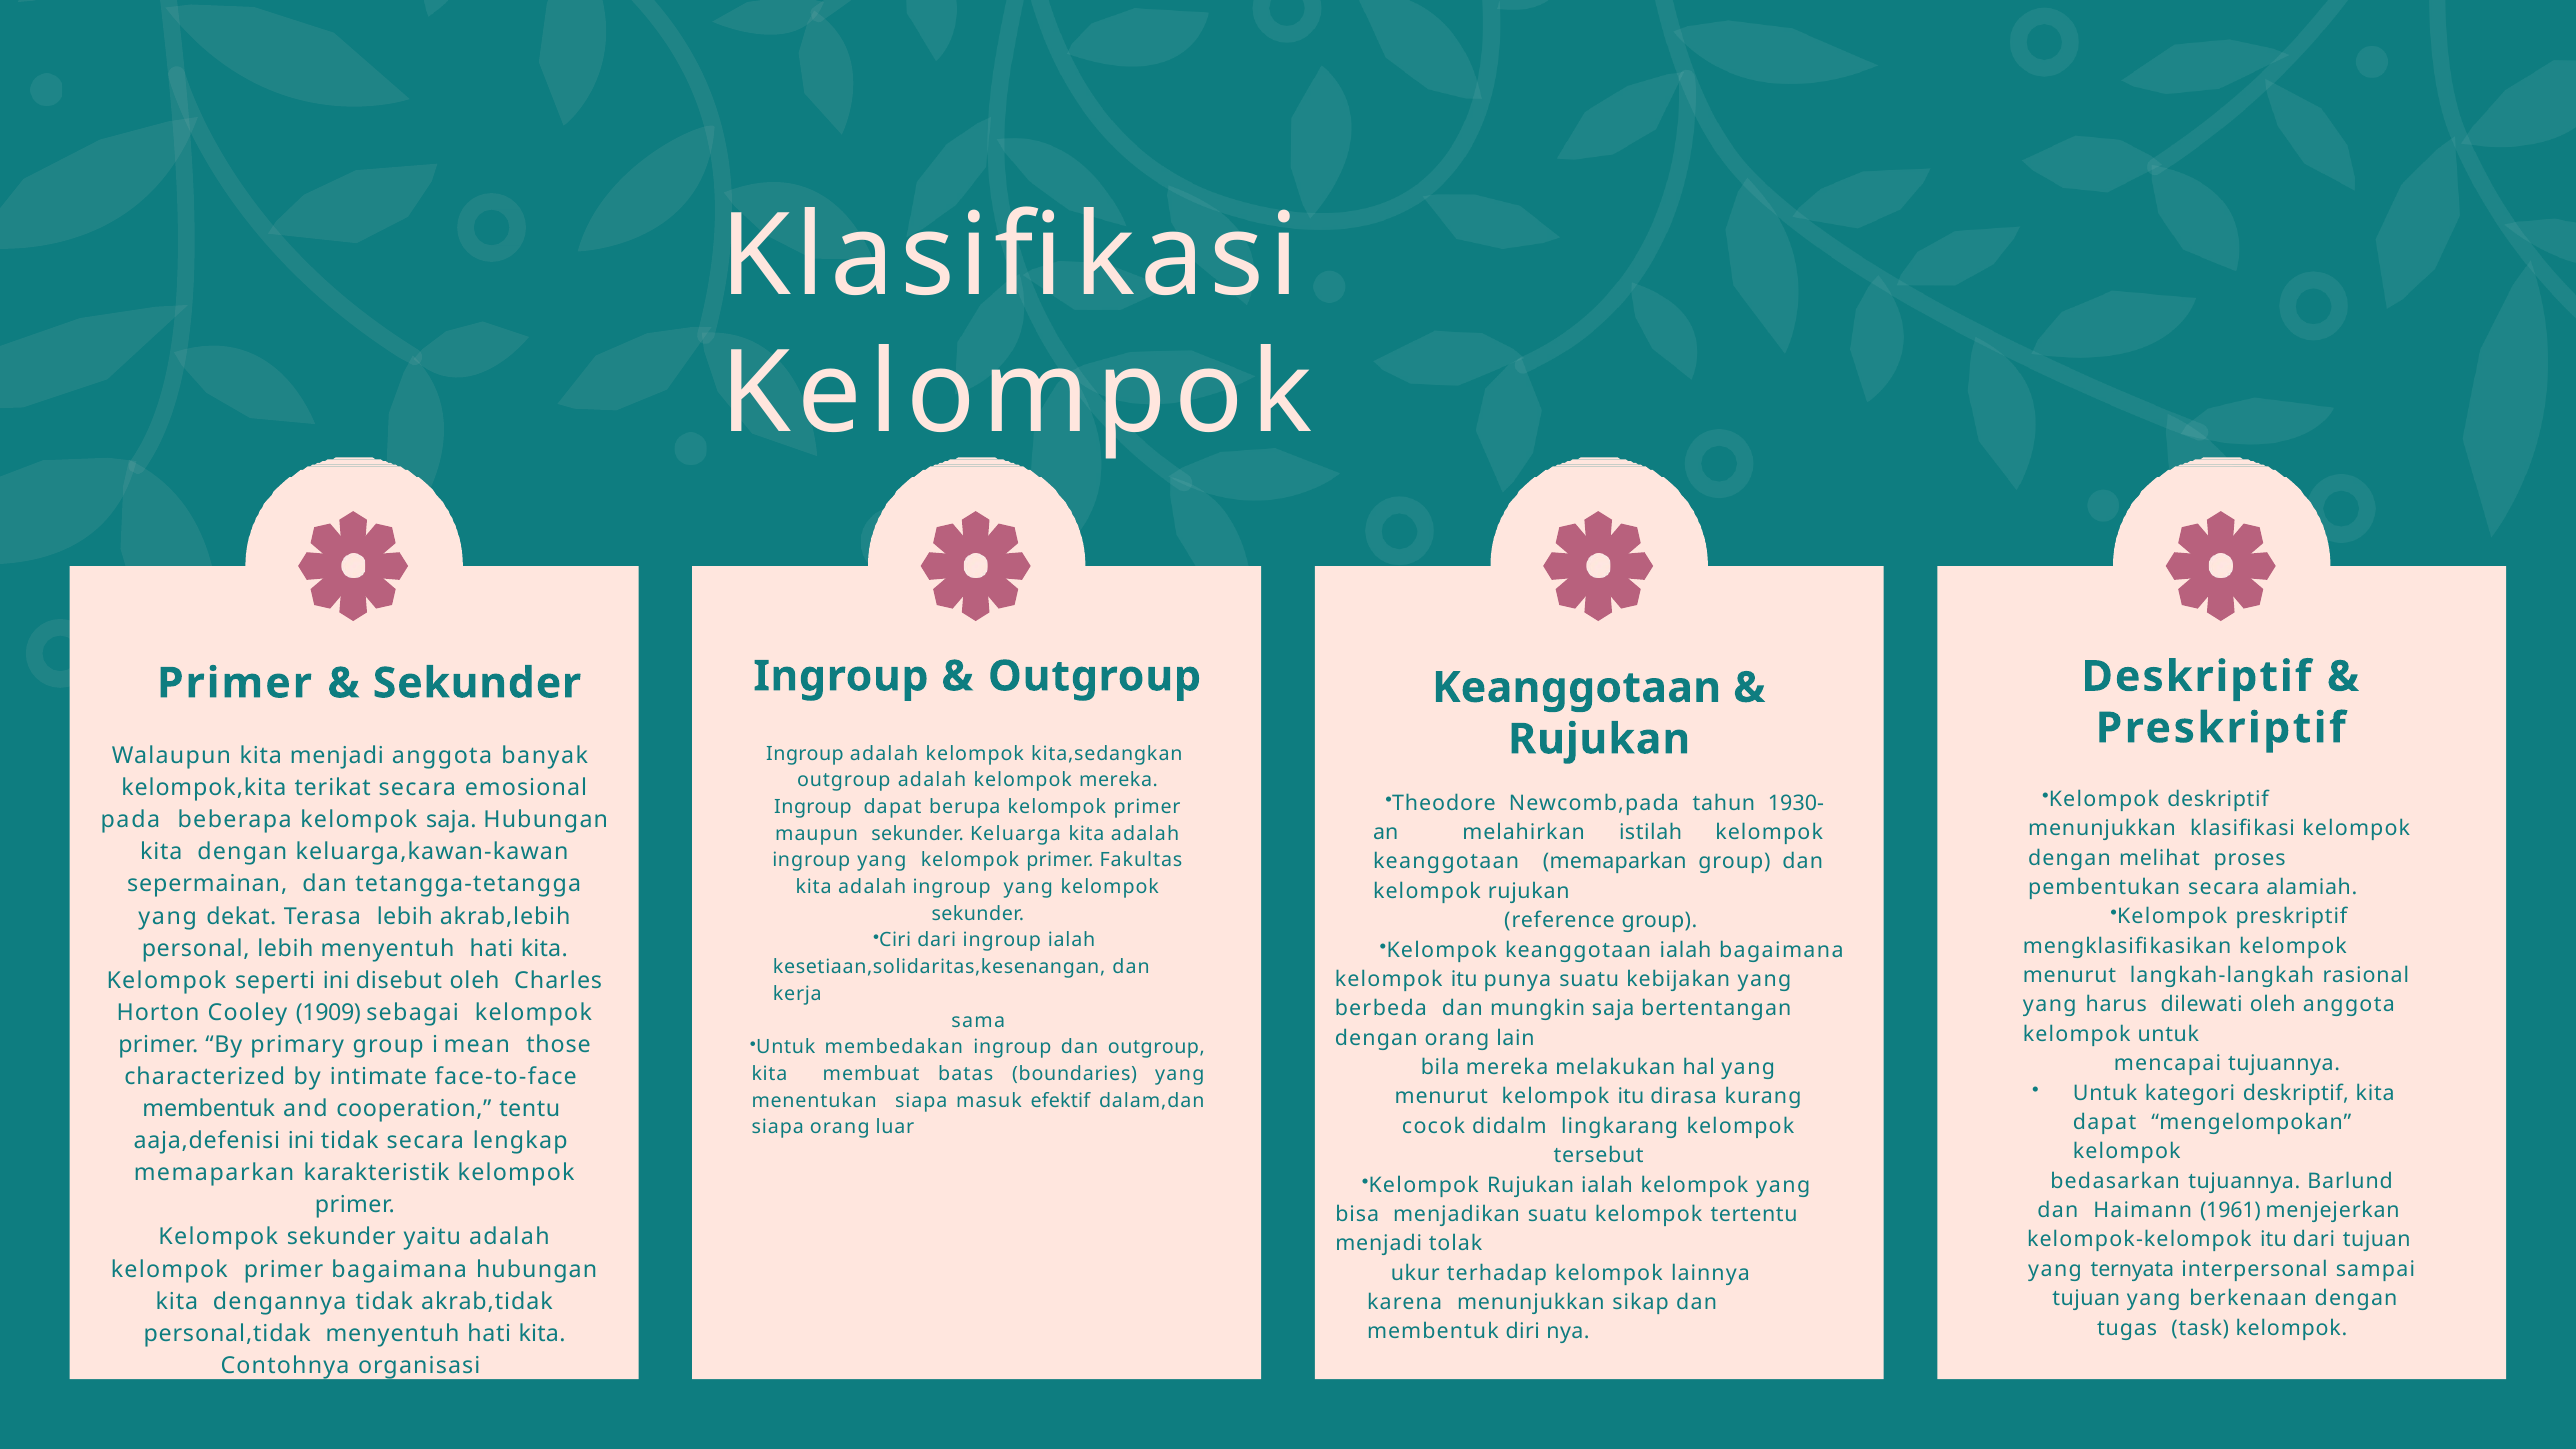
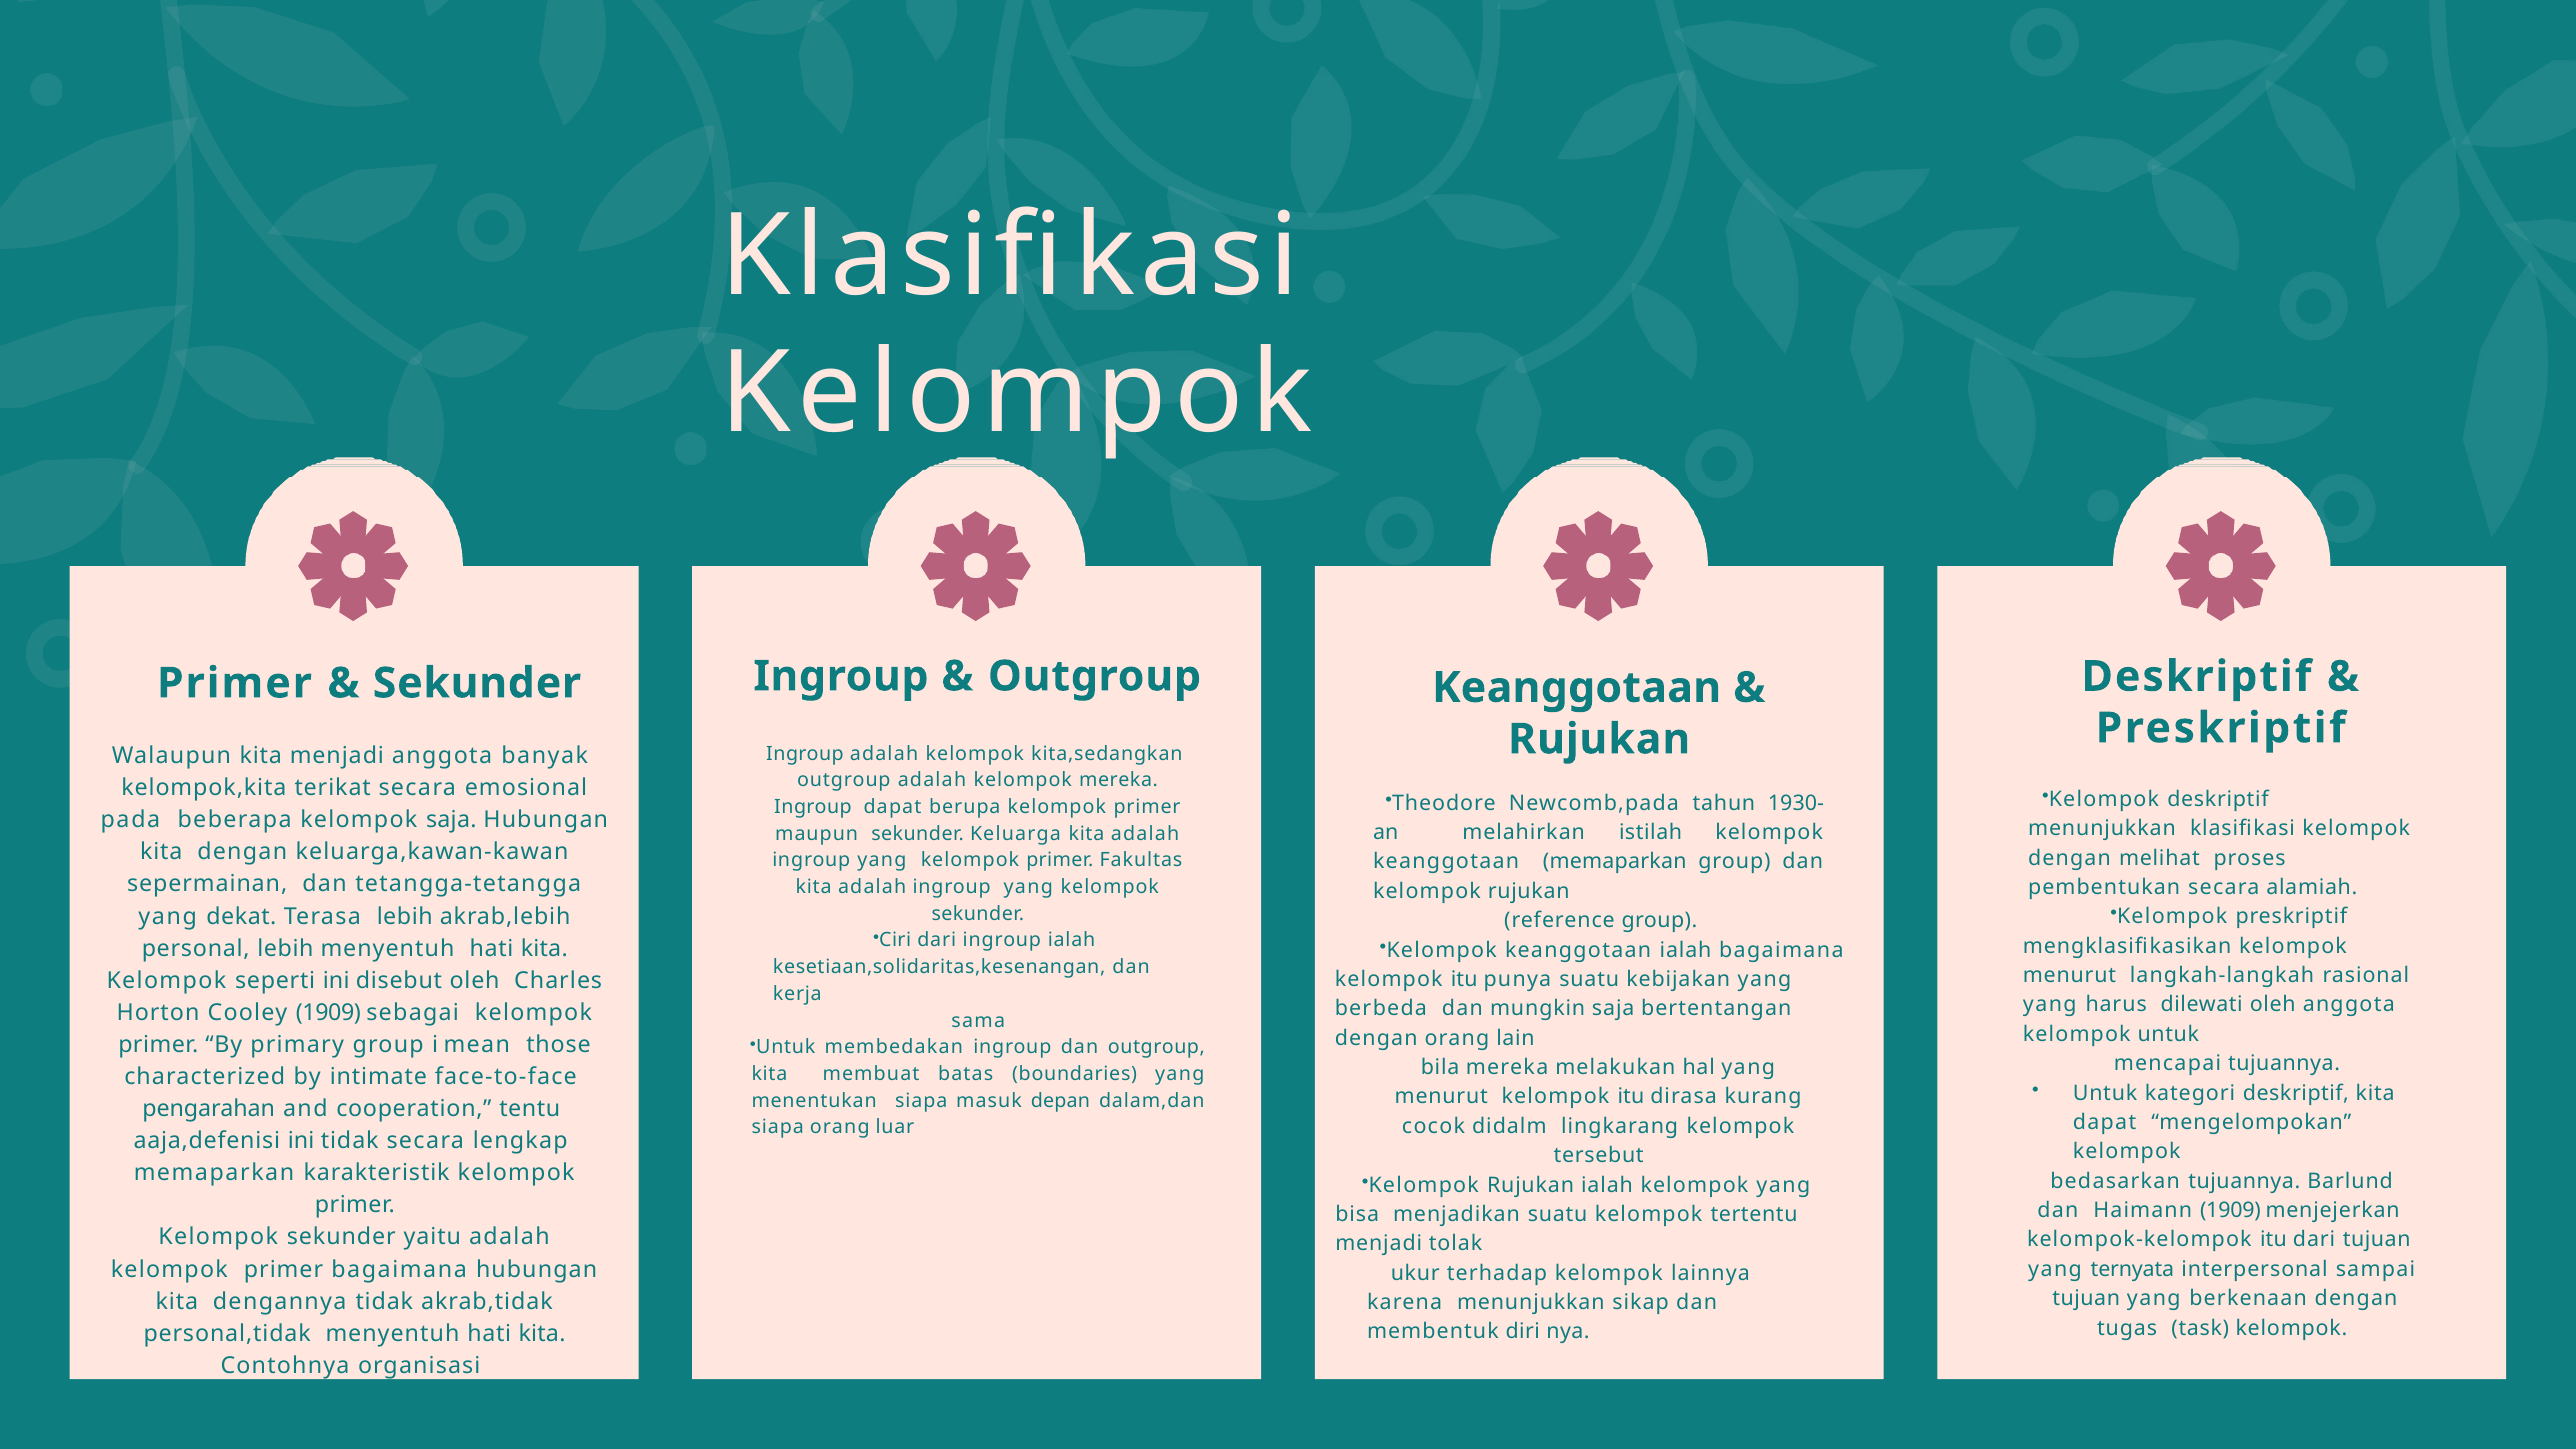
efektif: efektif -> depan (1060, 1101)
membentuk: membentuk -> pengarahan (209, 1109)
Haimann 1961: 1961 -> 1909 (2230, 1210)
